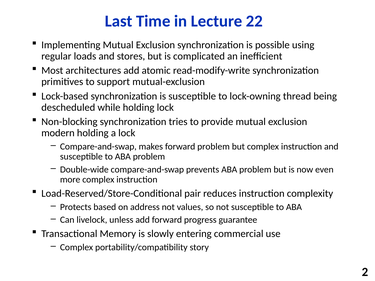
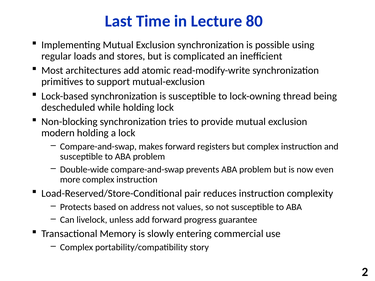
22: 22 -> 80 (254, 21)
forward problem: problem -> registers (214, 147)
